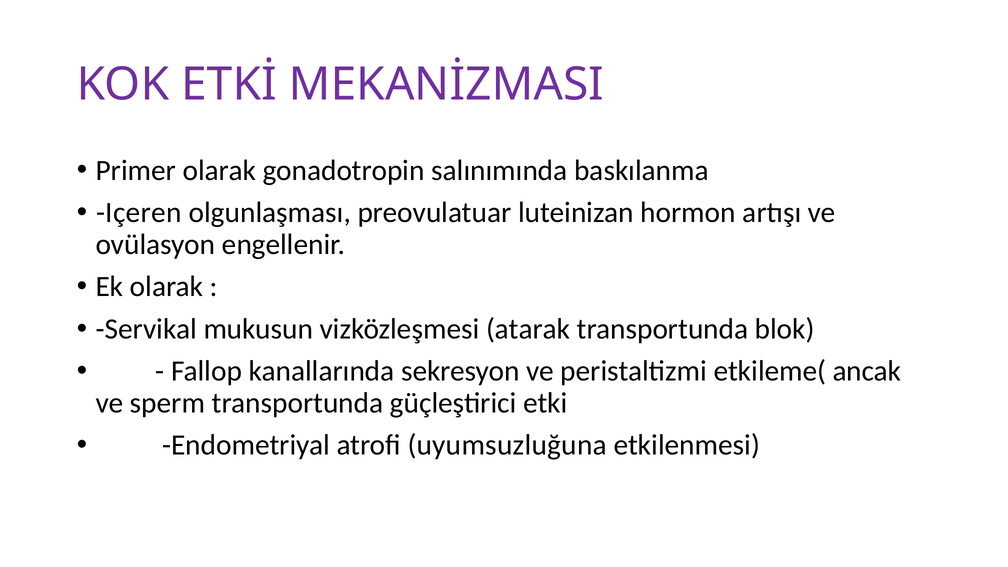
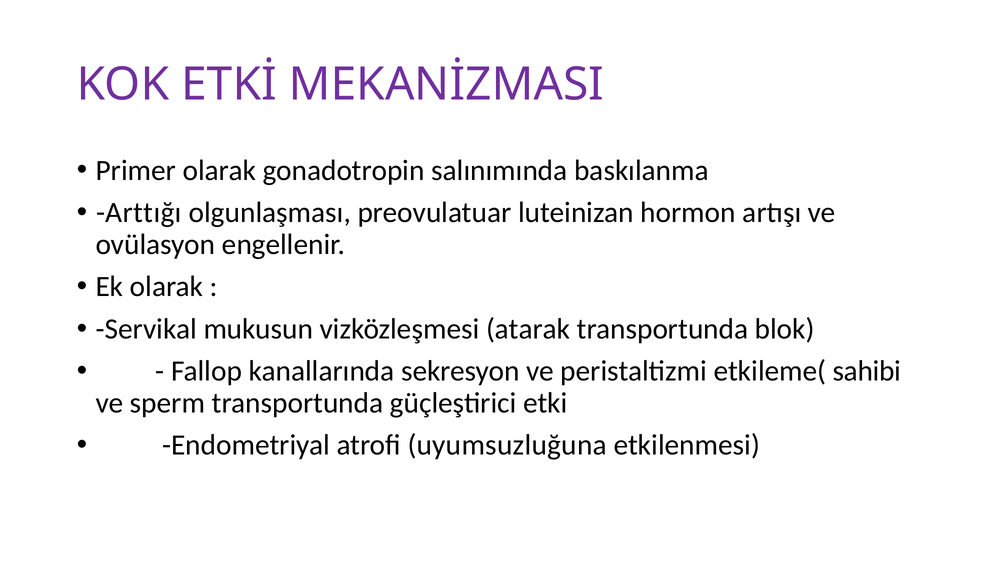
Içeren: Içeren -> Arttığı (139, 213)
ancak: ancak -> sahibi (867, 371)
